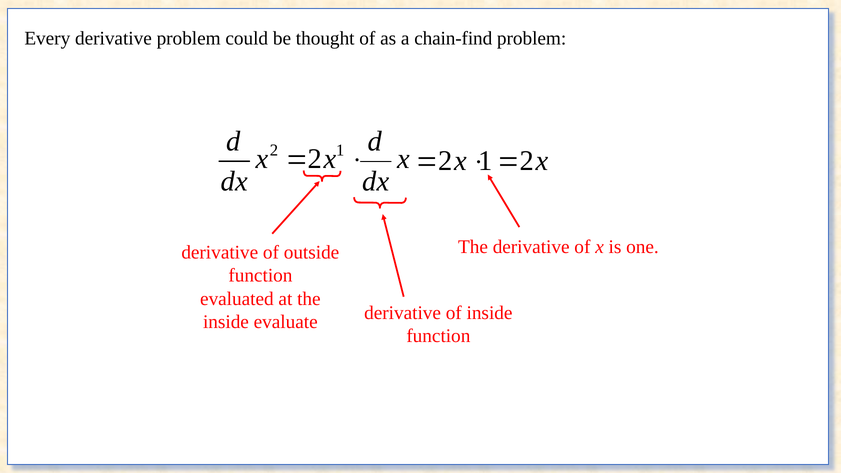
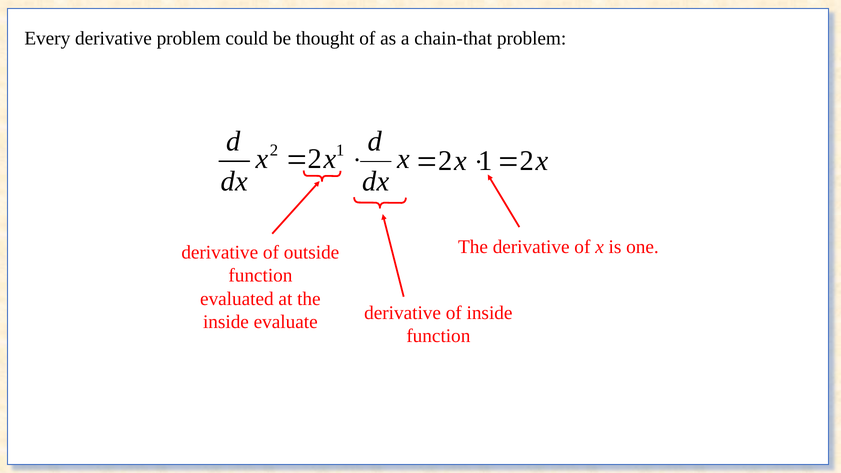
chain-find: chain-find -> chain-that (453, 38)
